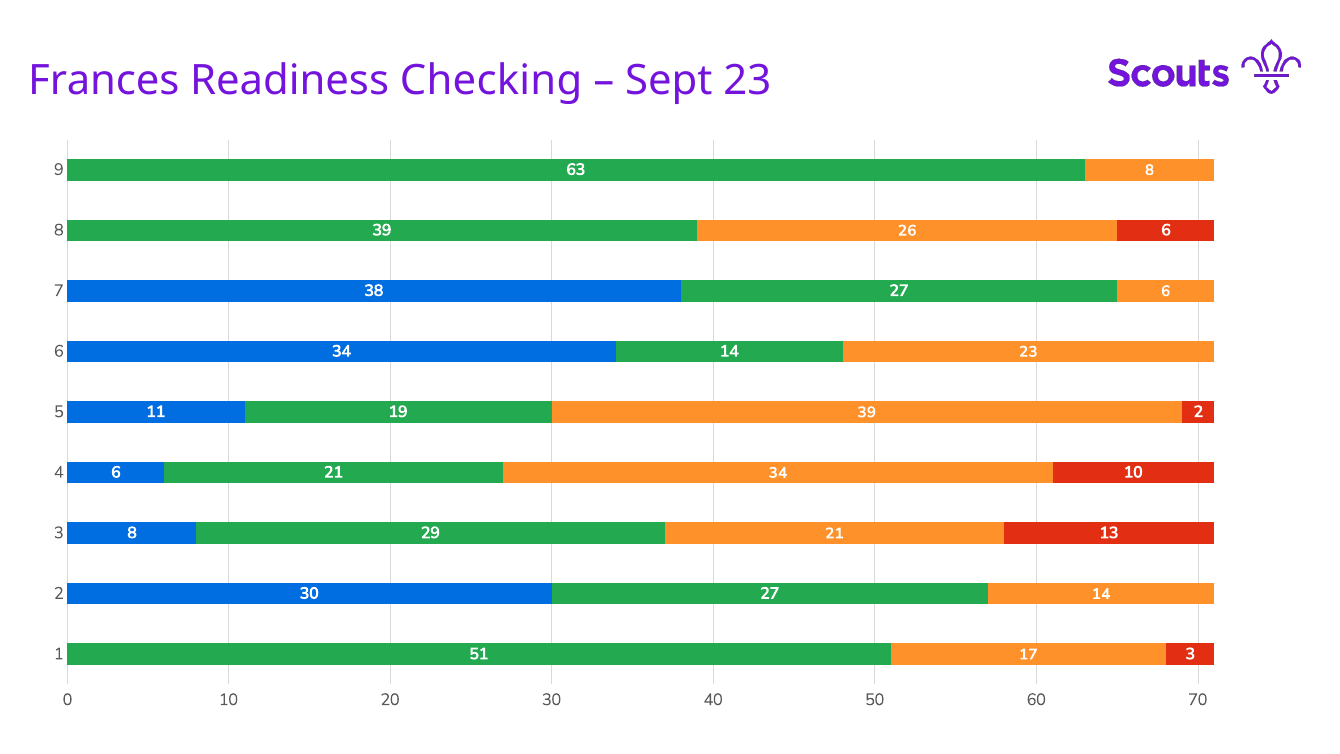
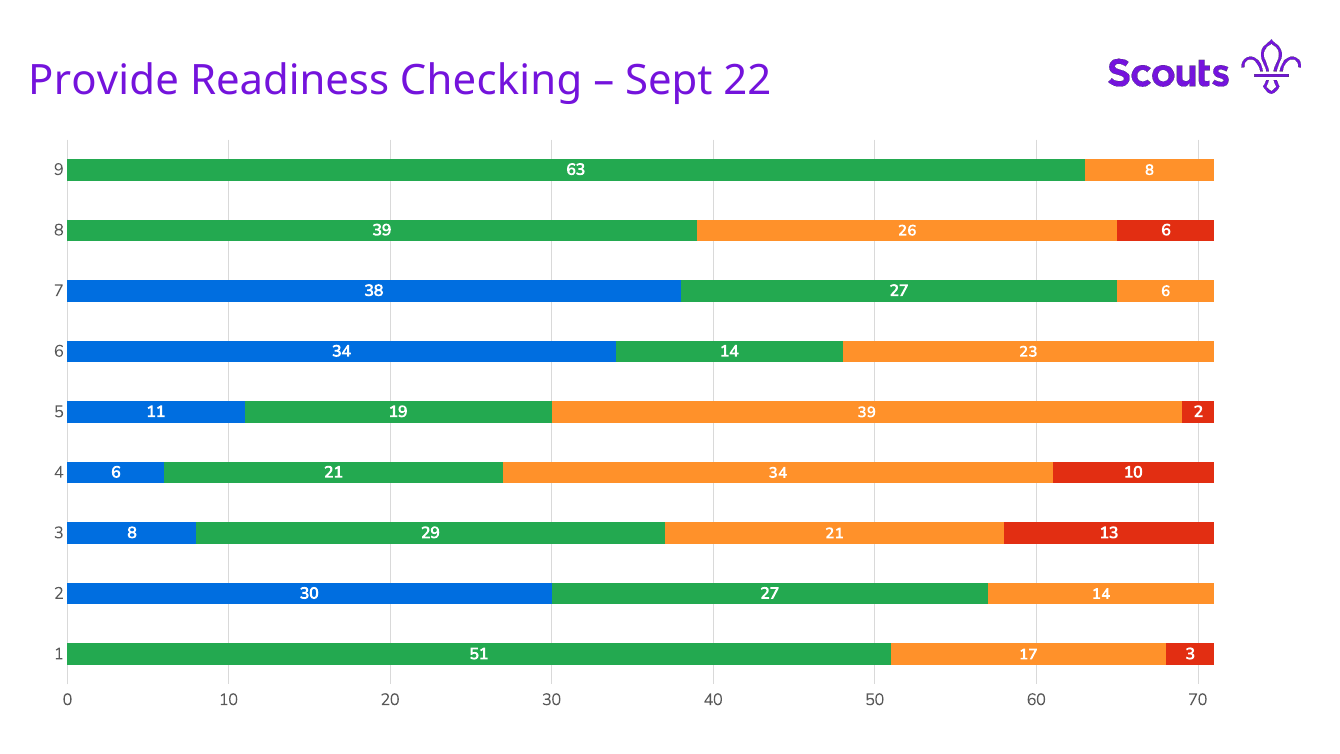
Frances: Frances -> Provide (104, 80)
Sept 23: 23 -> 22 (747, 80)
